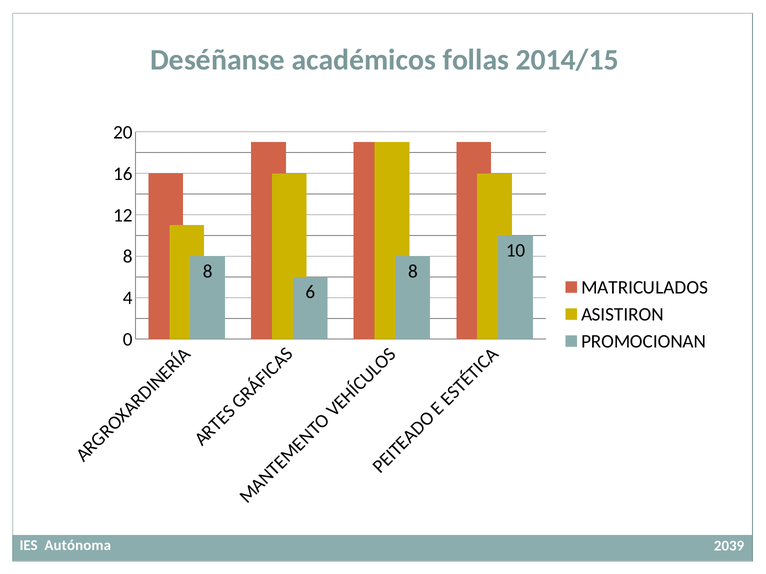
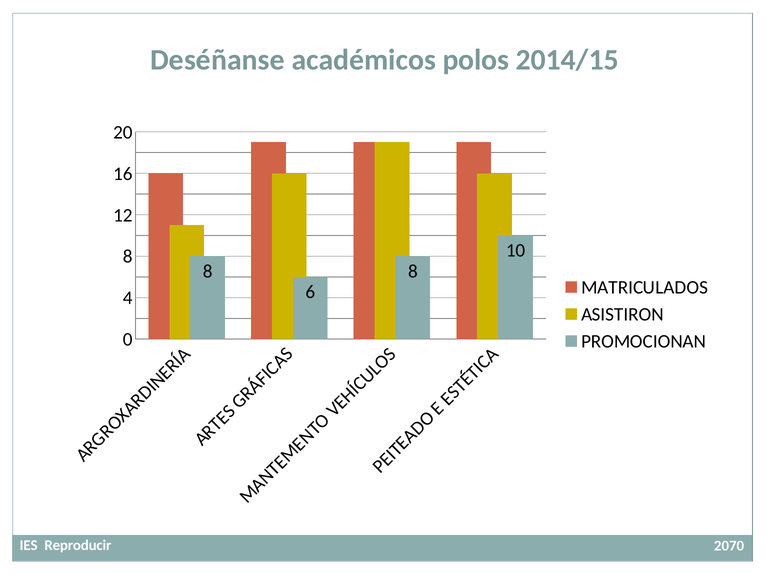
follas: follas -> polos (476, 60)
Autónoma: Autónoma -> Reproducir (78, 546)
2039: 2039 -> 2070 (729, 546)
